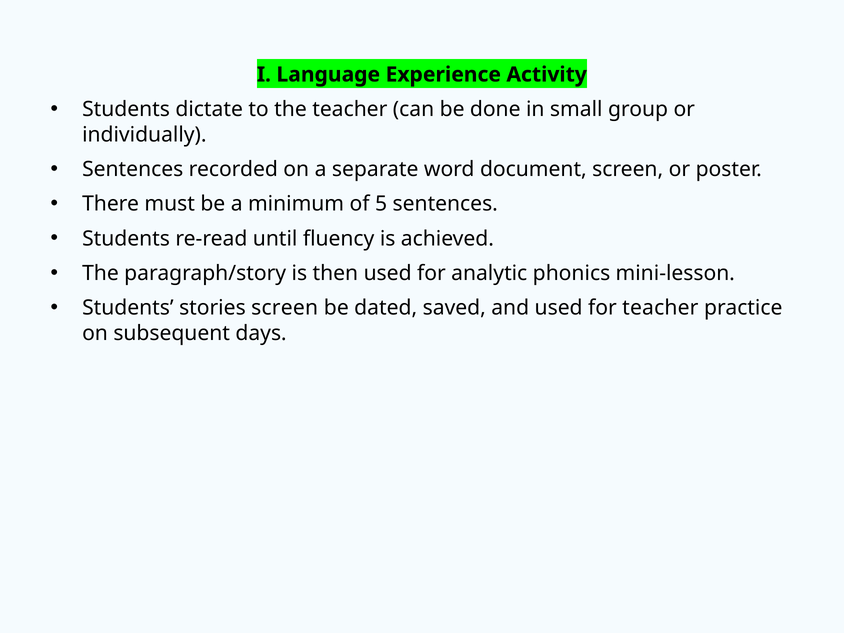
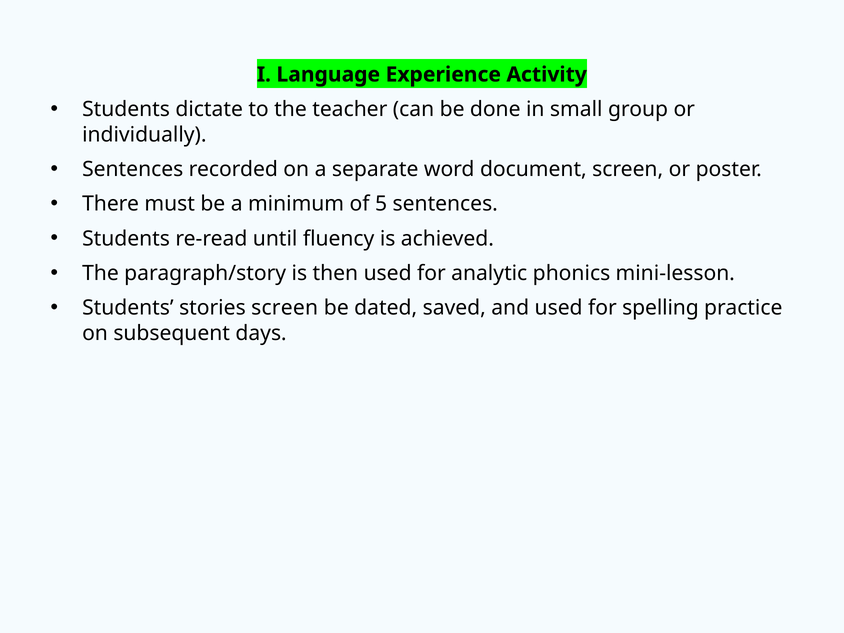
for teacher: teacher -> spelling (660, 308)
